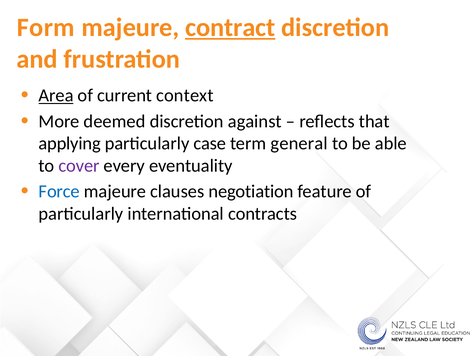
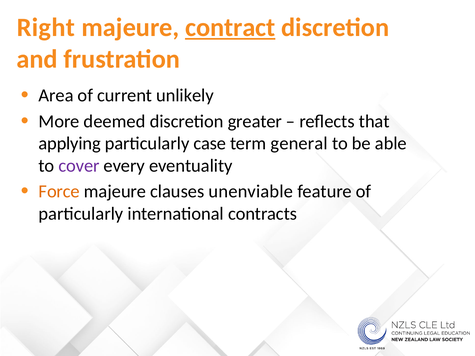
Form: Form -> Right (46, 28)
Area underline: present -> none (56, 96)
context: context -> unlikely (185, 96)
against: against -> greater (255, 121)
Force colour: blue -> orange (59, 192)
negotiation: negotiation -> unenviable (251, 192)
